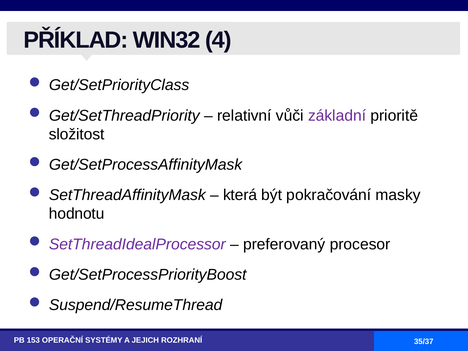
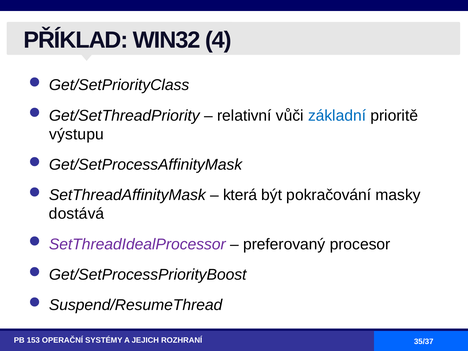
základní colour: purple -> blue (337, 116)
složitost: složitost -> výstupu (77, 134)
hodnotu: hodnotu -> dostává (77, 214)
